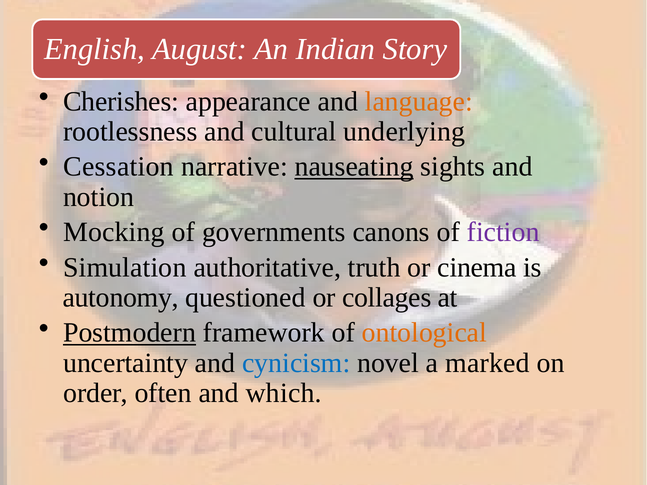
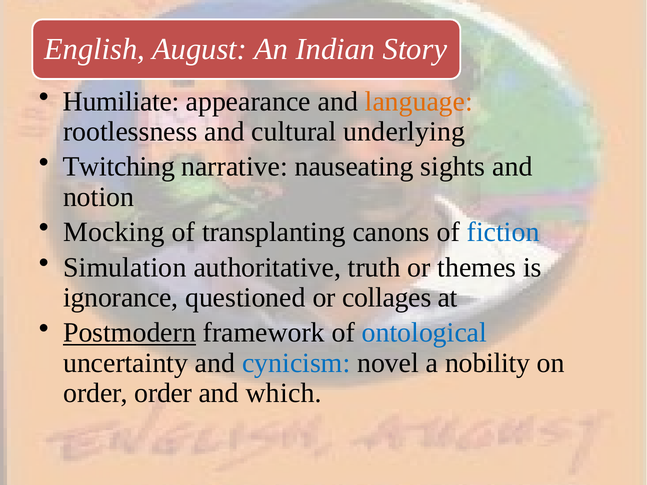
Cherishes: Cherishes -> Humiliate (121, 101)
Cessation: Cessation -> Twitching (119, 167)
nauseating underline: present -> none (354, 167)
governments: governments -> transplanting (274, 232)
fiction colour: purple -> blue (503, 232)
cinema: cinema -> themes (477, 268)
autonomy: autonomy -> ignorance (121, 298)
ontological colour: orange -> blue (424, 333)
marked: marked -> nobility (488, 363)
order often: often -> order (163, 393)
